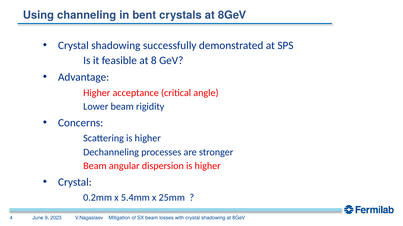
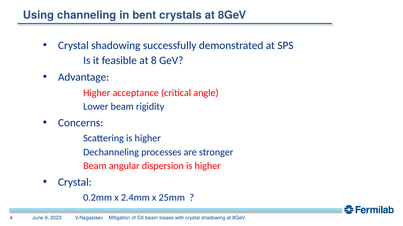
5.4mm: 5.4mm -> 2.4mm (135, 198)
